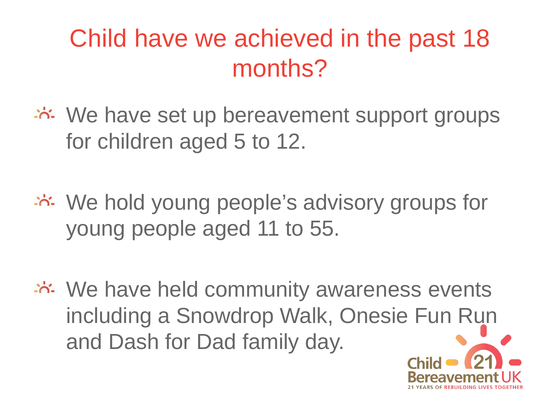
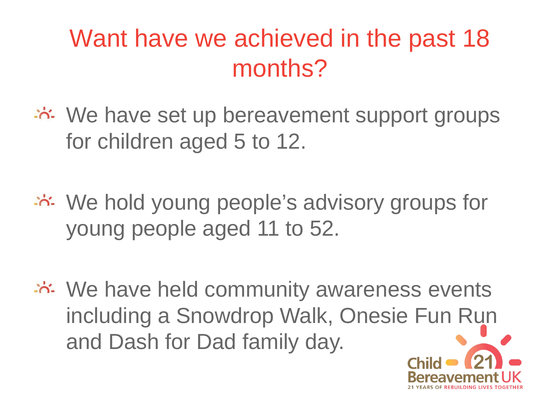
Child: Child -> Want (98, 39)
55: 55 -> 52 (325, 229)
